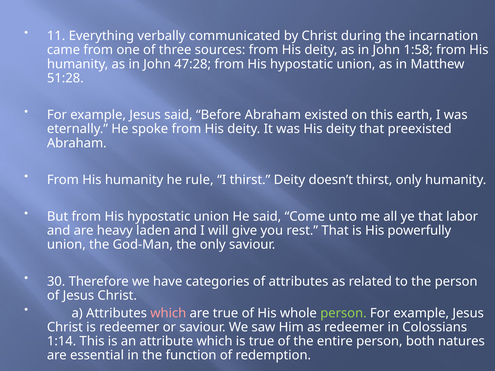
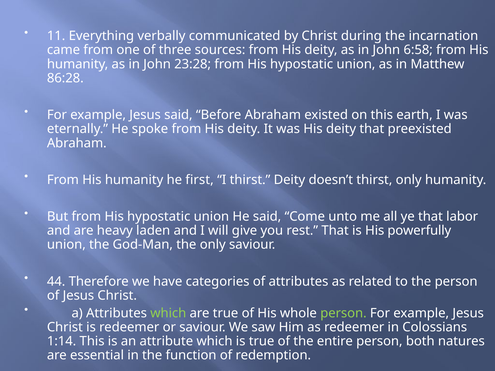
1:58: 1:58 -> 6:58 (418, 50)
47:28: 47:28 -> 23:28 (193, 64)
51:28: 51:28 -> 86:28 (65, 78)
rule: rule -> first (200, 180)
30: 30 -> 44 (56, 282)
which colour: pink -> light green (168, 313)
